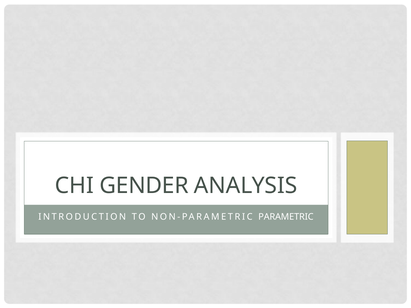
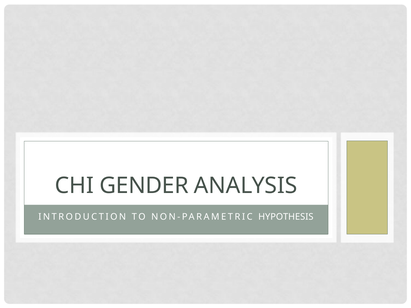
PARAMETRIC: PARAMETRIC -> HYPOTHESIS (286, 217)
